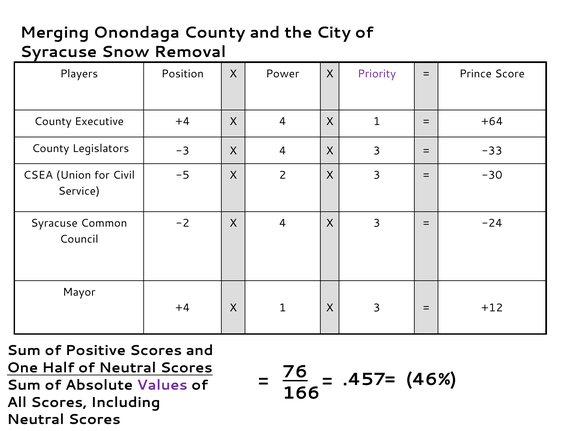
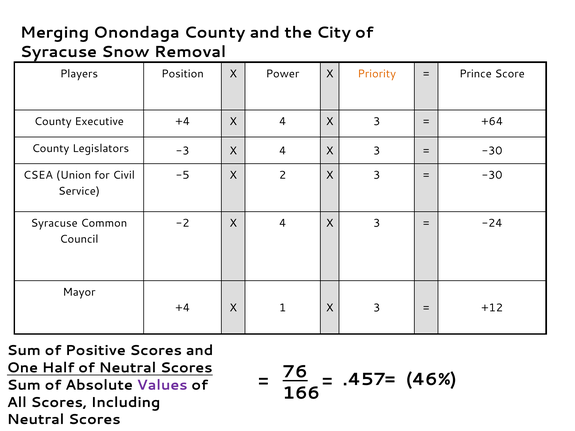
Priority colour: purple -> orange (377, 74)
1: 1 -> 3 (377, 122)
-33: -33 -> -30 (492, 151)
